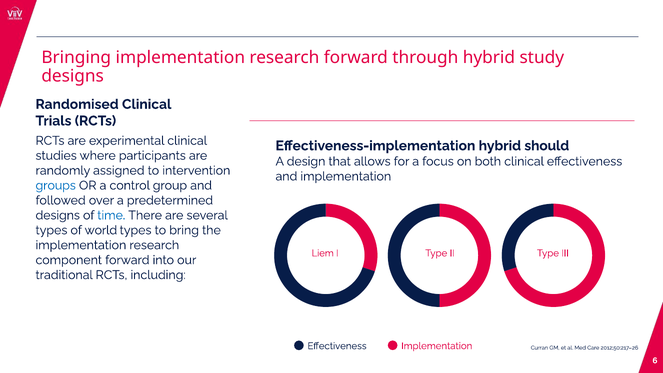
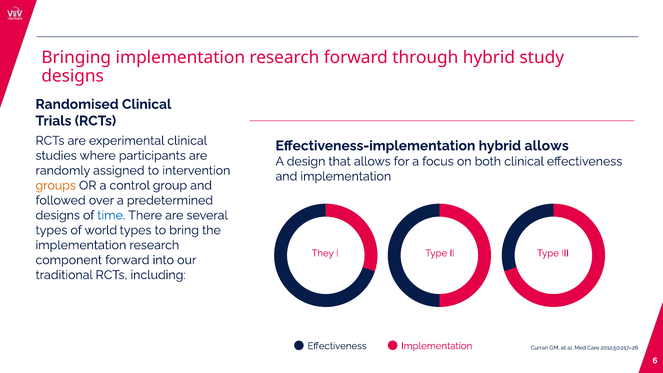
hybrid should: should -> allows (547, 146)
groups colour: blue -> orange (56, 185)
Liem: Liem -> They (323, 253)
